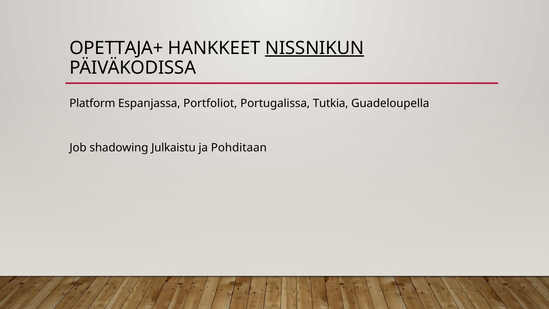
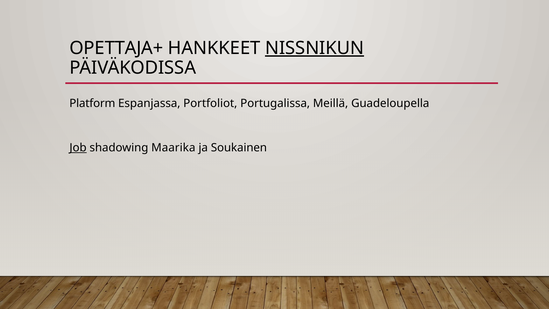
Tutkia: Tutkia -> Meillä (331, 103)
Job underline: none -> present (78, 148)
Julkaistu: Julkaistu -> Maarika (173, 148)
Pohditaan: Pohditaan -> Soukainen (239, 148)
